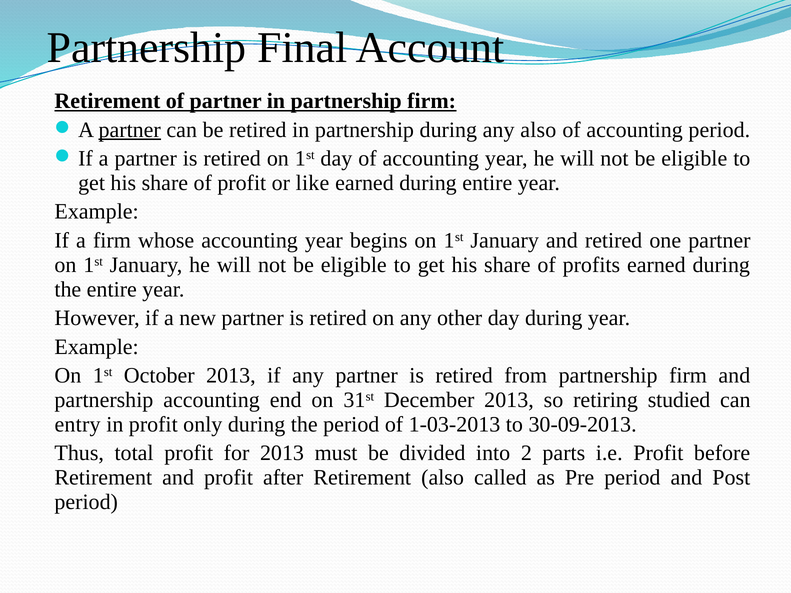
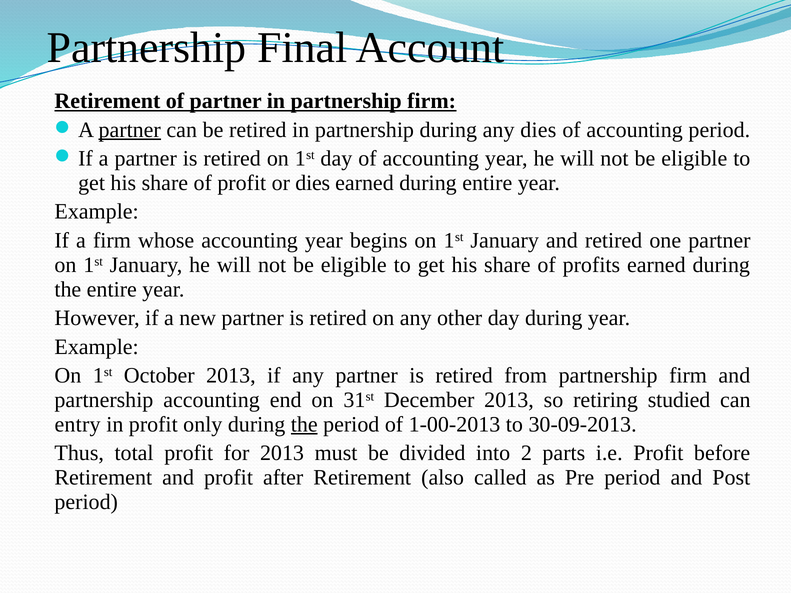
any also: also -> dies (538, 130)
or like: like -> dies (313, 183)
the underline: none -> present (304, 424)
1-03-2013: 1-03-2013 -> 1-00-2013 (454, 424)
